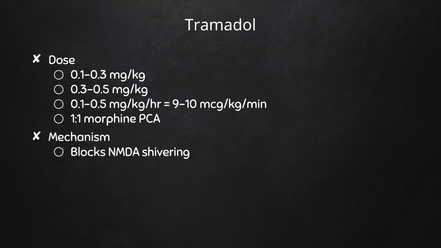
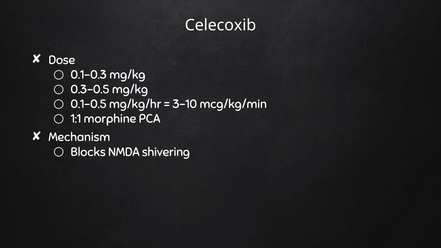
Tramadol: Tramadol -> Celecoxib (220, 25)
9-10: 9-10 -> 3-10 (185, 104)
